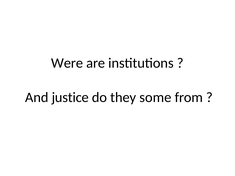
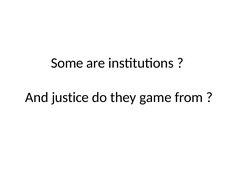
Were: Were -> Some (67, 63)
some: some -> game (155, 97)
